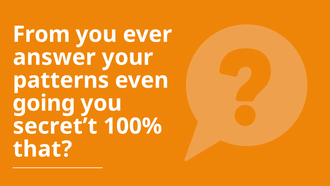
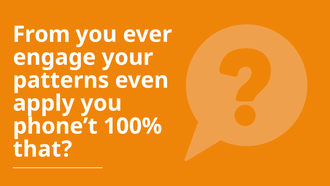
answer: answer -> engage (54, 57)
going: going -> apply (44, 103)
secret’t: secret’t -> phone’t (55, 126)
